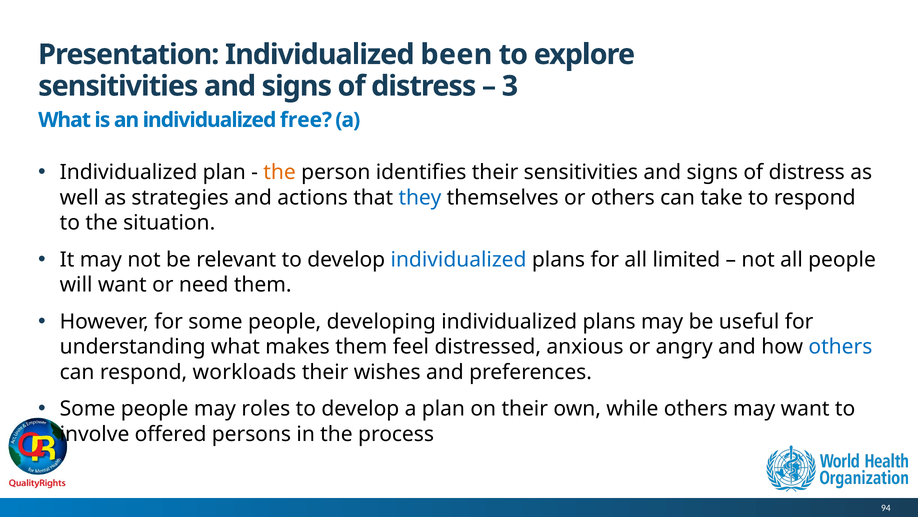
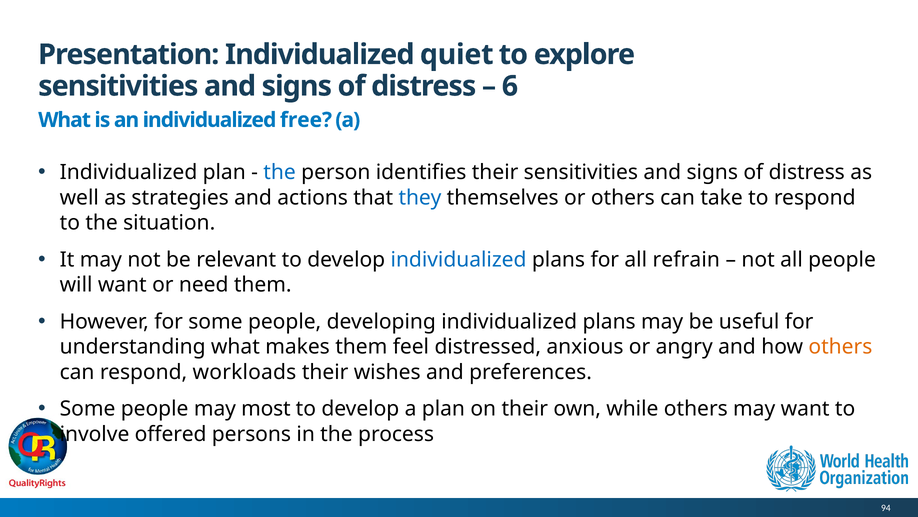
been: been -> quiet (457, 54)
3: 3 -> 6 (510, 86)
the colour: orange -> blue (280, 172)
limited: limited -> refrain (686, 259)
others colour: blue -> orange (840, 347)
roles: roles -> most (266, 409)
